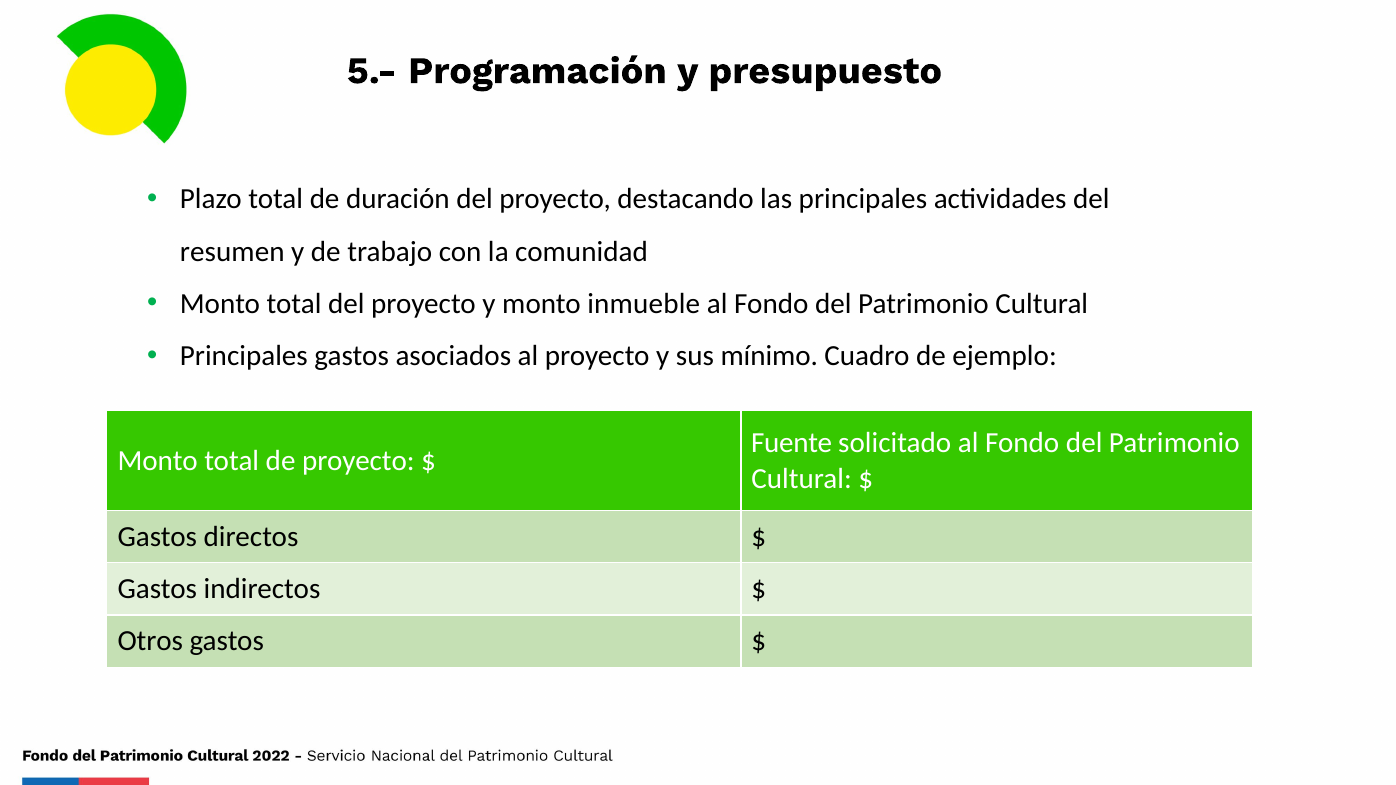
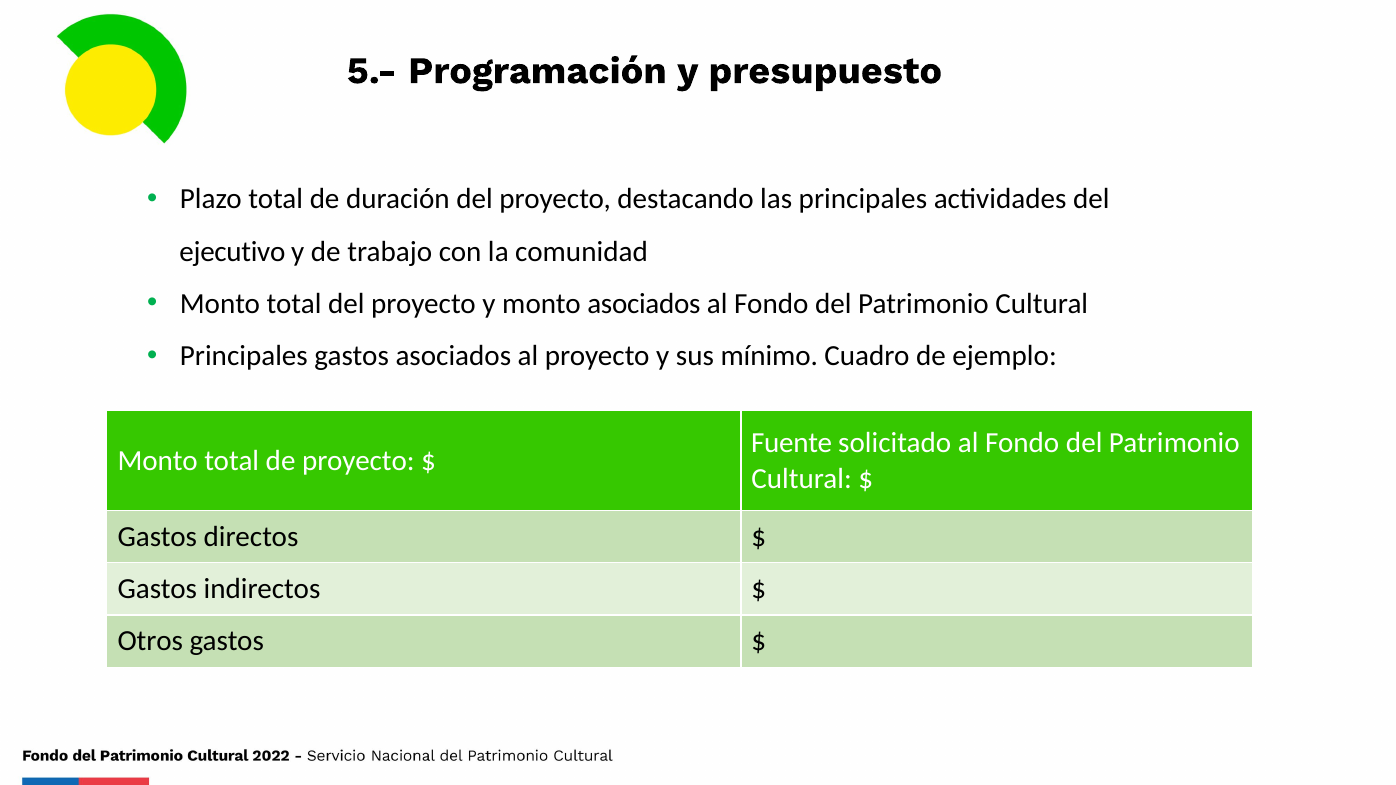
resumen: resumen -> ejecutivo (232, 252)
monto inmueble: inmueble -> asociados (644, 304)
